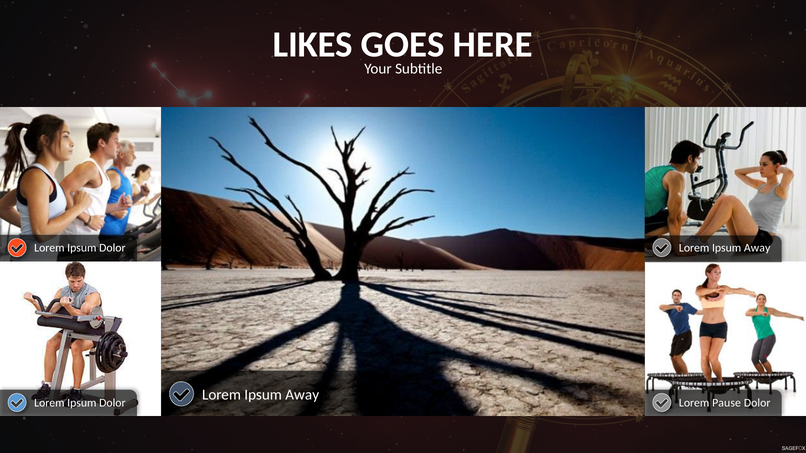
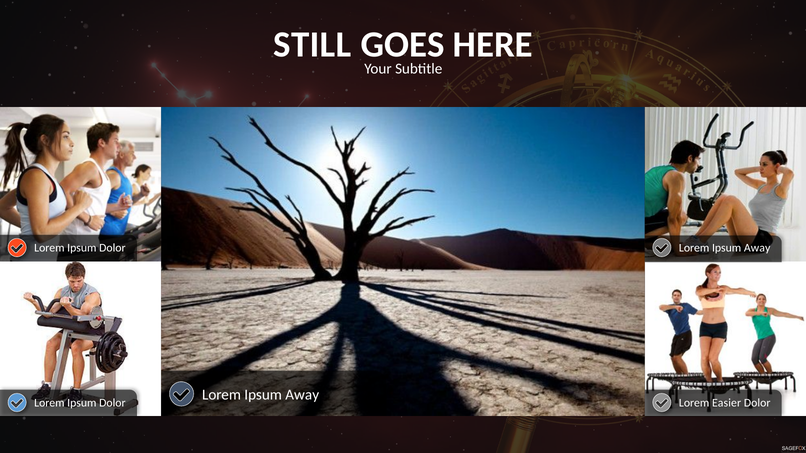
LIKES: LIKES -> STILL (312, 45)
Pause: Pause -> Easier (727, 403)
